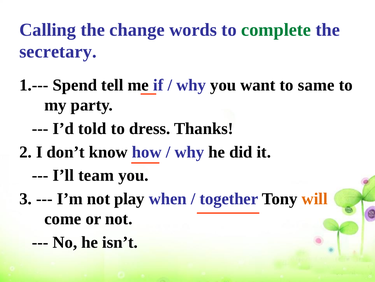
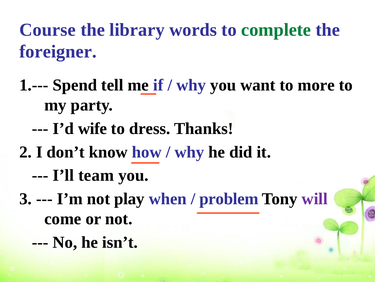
Calling: Calling -> Course (48, 30)
change: change -> library (137, 30)
secretary: secretary -> foreigner (58, 52)
same: same -> more (316, 85)
told: told -> wife (93, 128)
together: together -> problem (229, 198)
will colour: orange -> purple (315, 198)
